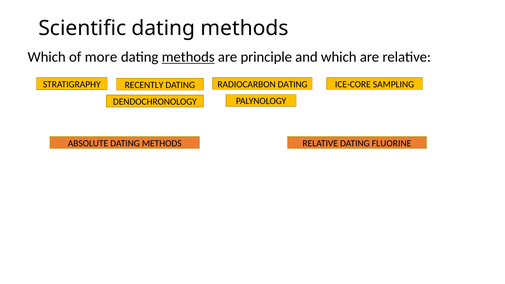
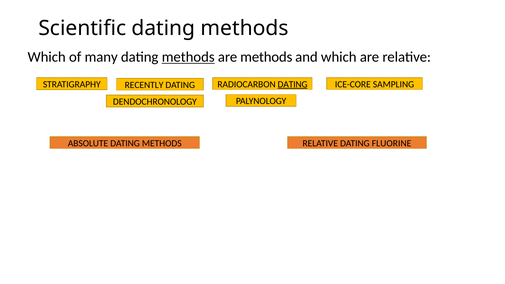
more: more -> many (101, 57)
are principle: principle -> methods (266, 57)
DATING underline: none -> present (293, 84)
